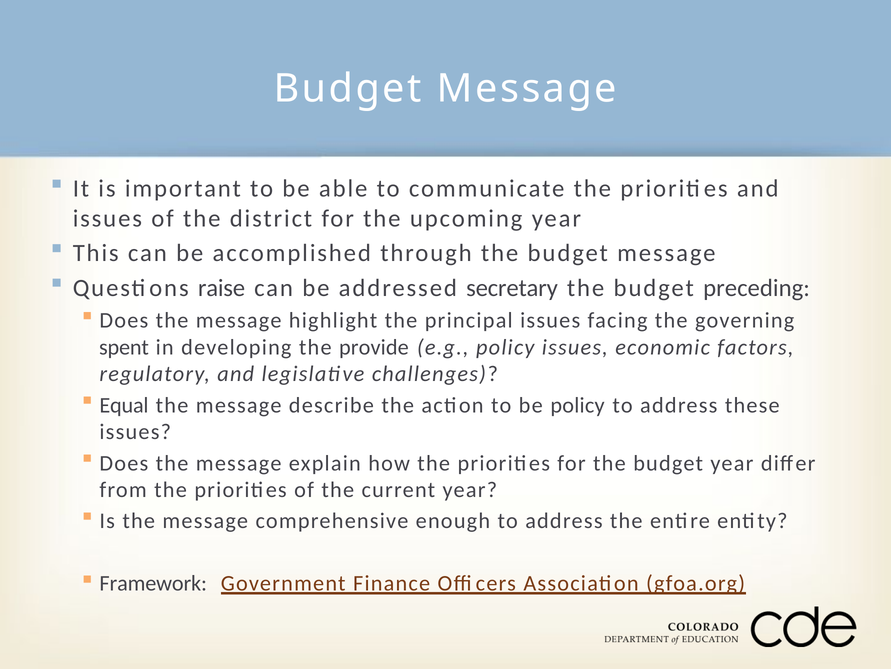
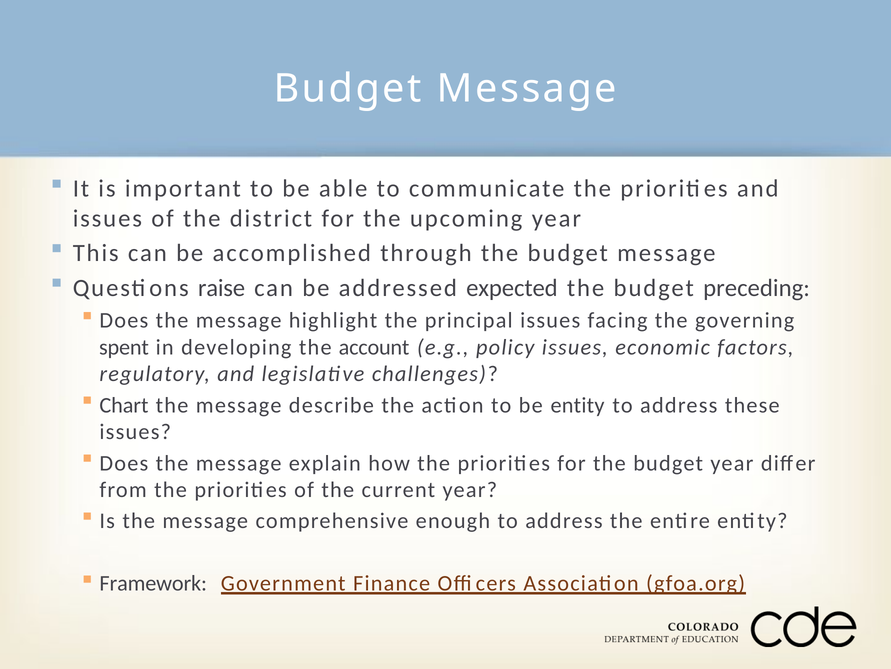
secretary: secretary -> expected (512, 288)
provide: provide -> account (374, 347)
Equal: Equal -> Chart (124, 405)
be policy: policy -> entity (577, 405)
